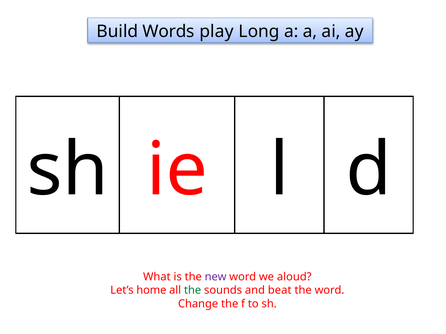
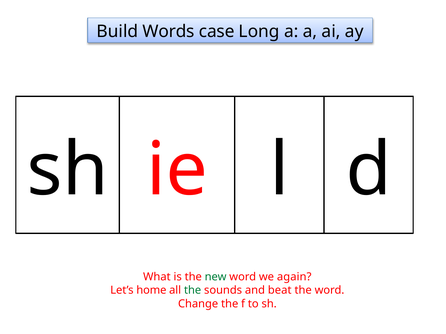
play: play -> case (217, 32)
new colour: purple -> green (216, 277)
aloud: aloud -> again (294, 277)
